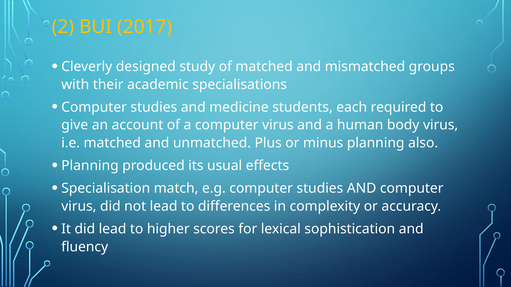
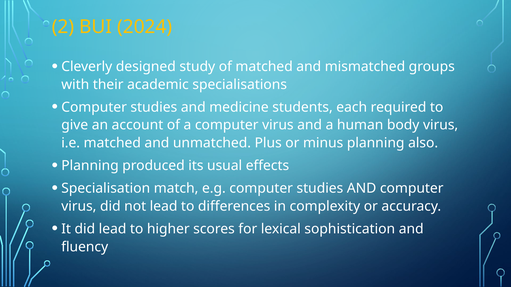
2017: 2017 -> 2024 (145, 27)
